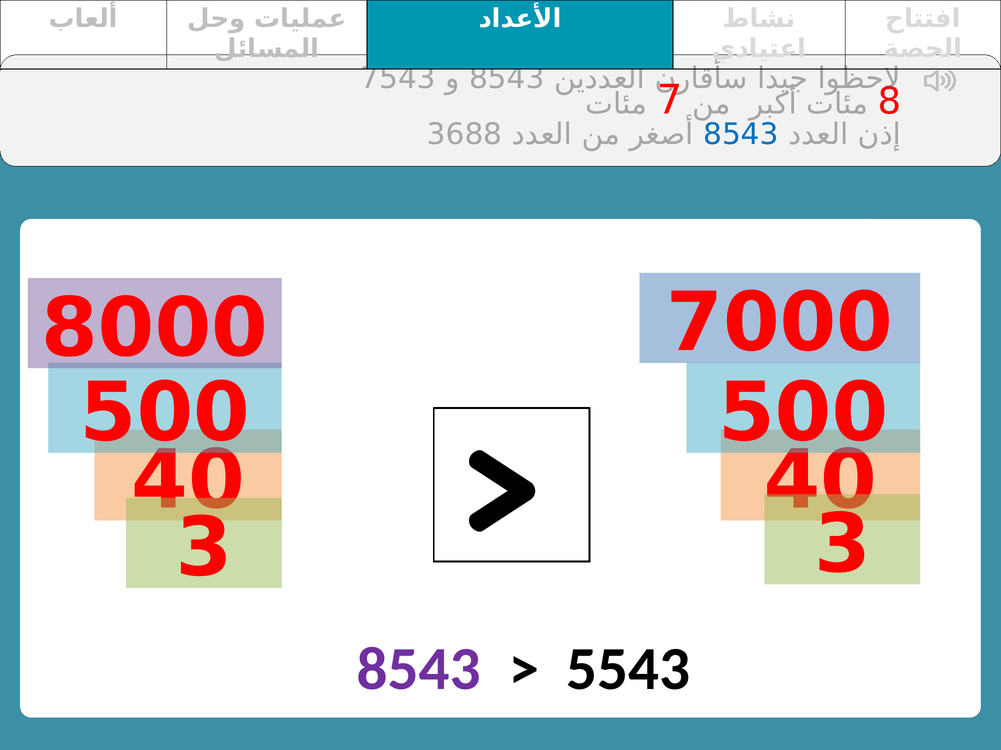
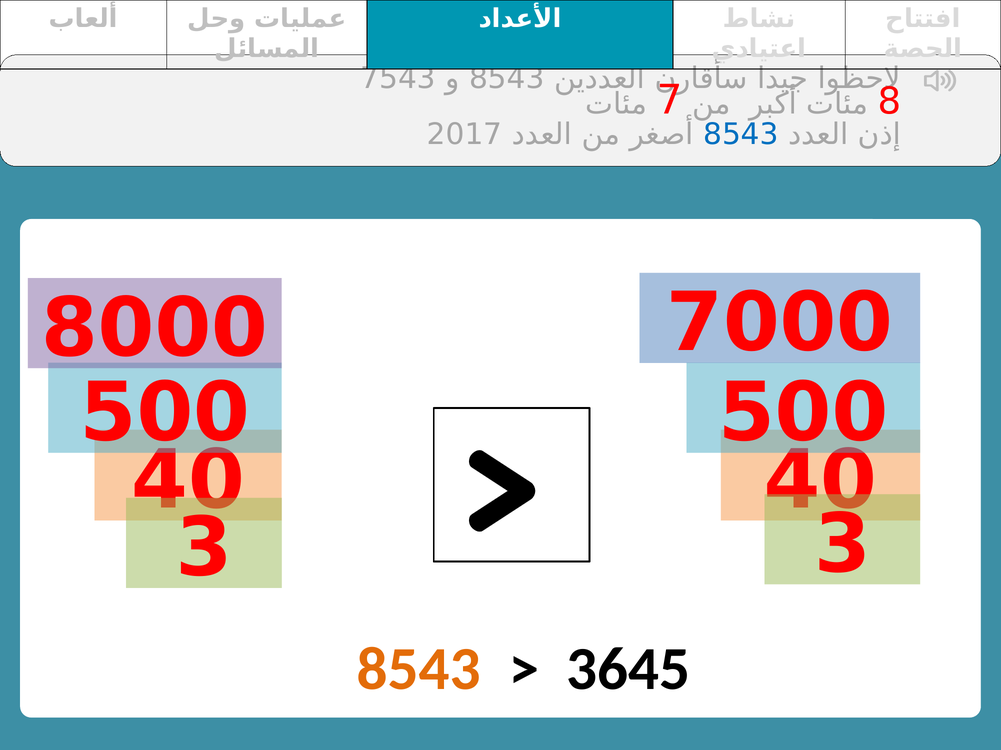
3688: 3688 -> 2017 (465, 134)
8543 colour: purple -> orange (419, 670)
5543: 5543 -> 3645 (628, 670)
